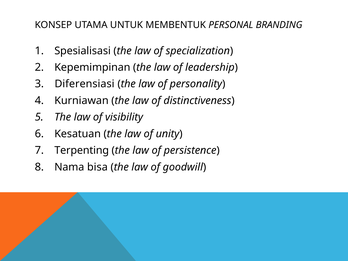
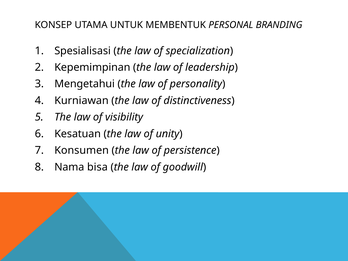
Diferensiasi: Diferensiasi -> Mengetahui (85, 84)
Terpenting: Terpenting -> Konsumen (82, 150)
